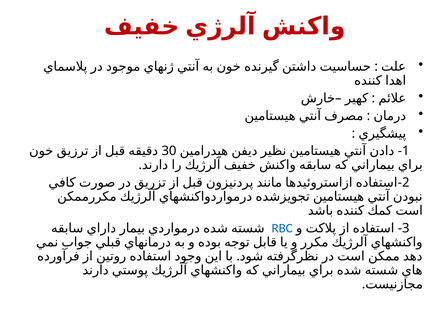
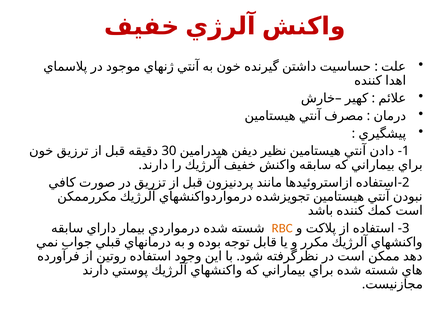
RBC colour: blue -> orange (282, 229)
